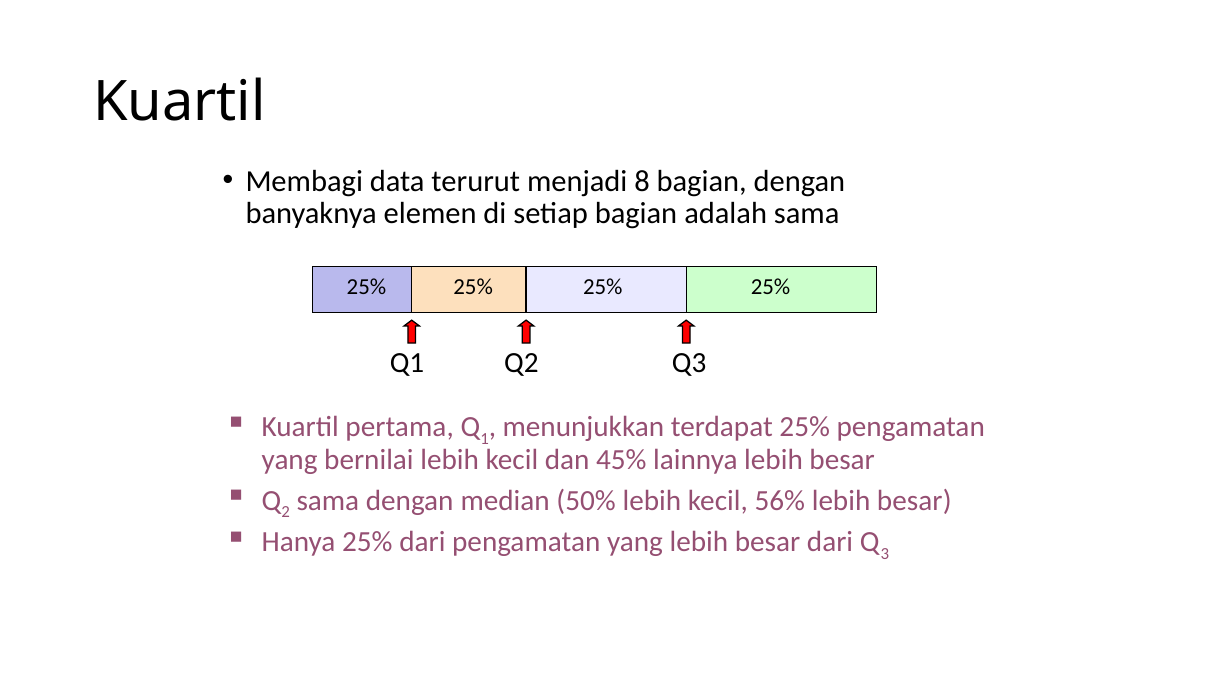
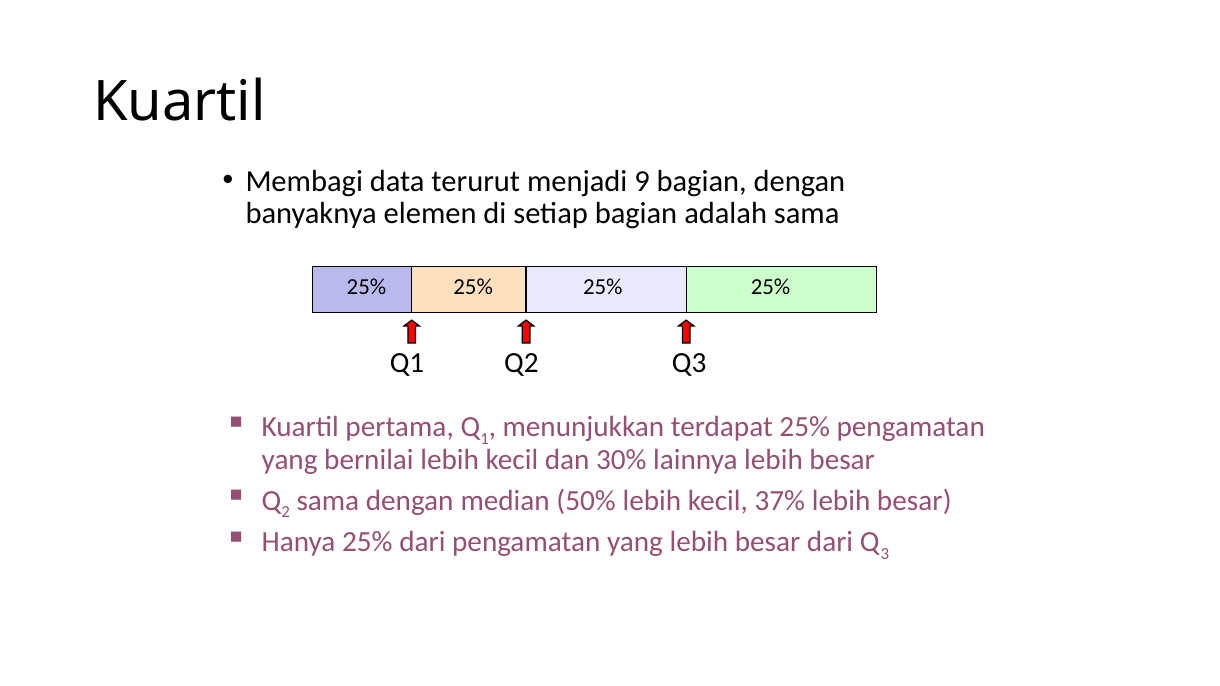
8: 8 -> 9 (642, 181)
45%: 45% -> 30% (621, 460)
56%: 56% -> 37% (780, 501)
